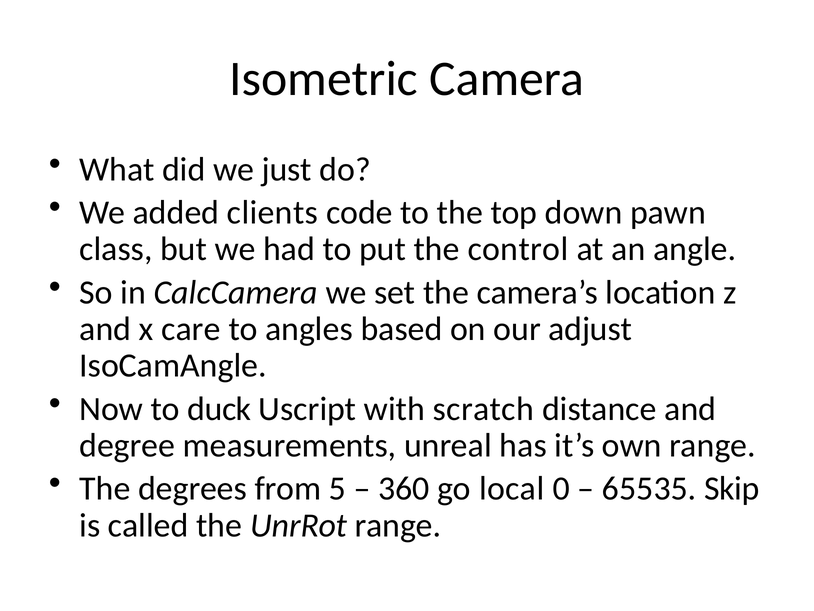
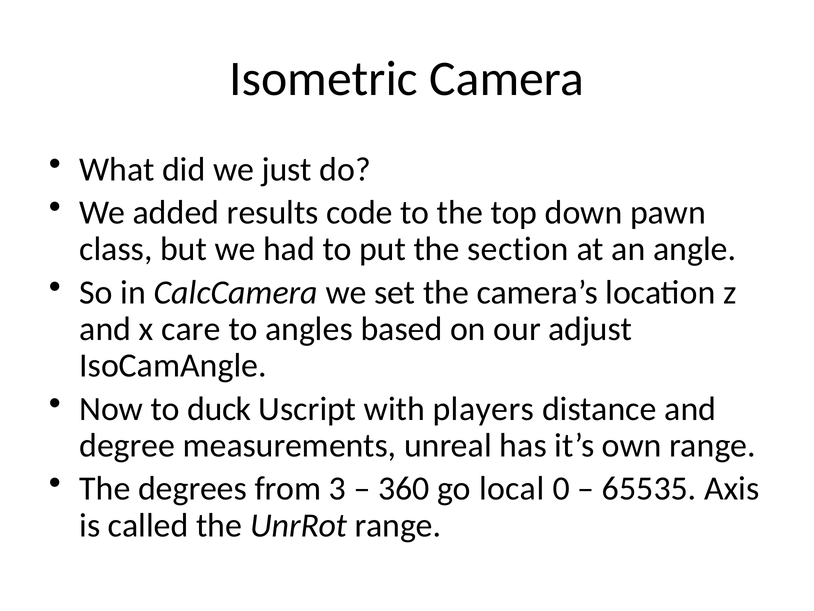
clients: clients -> results (273, 212)
control: control -> section (518, 249)
scratch: scratch -> players (483, 409)
5: 5 -> 3 (337, 488)
Skip: Skip -> Axis (732, 488)
